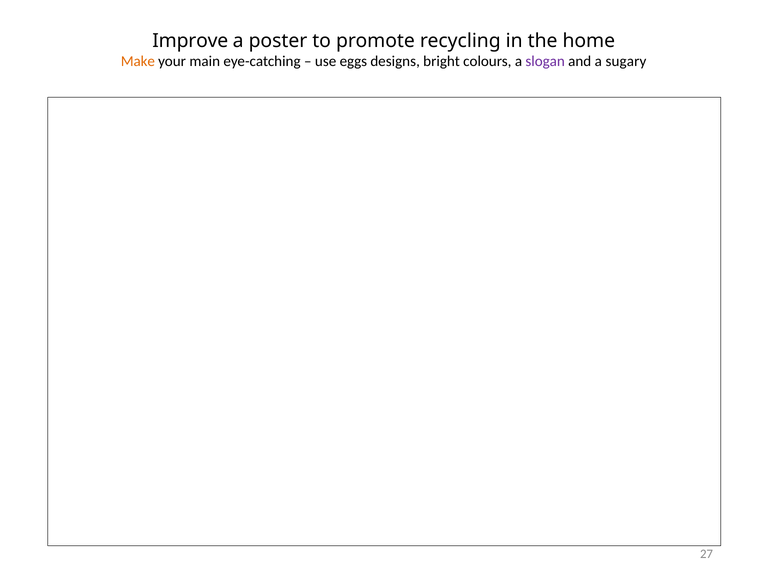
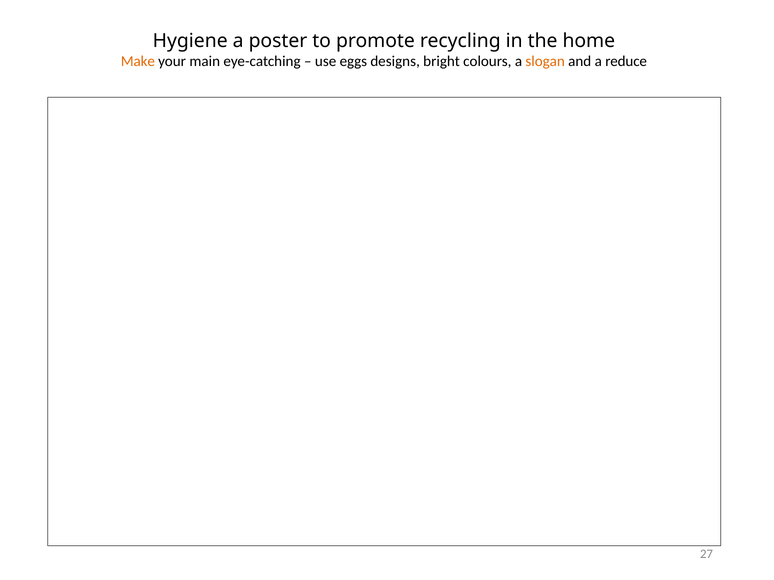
Improve: Improve -> Hygiene (190, 41)
slogan colour: purple -> orange (545, 61)
sugary: sugary -> reduce (626, 61)
